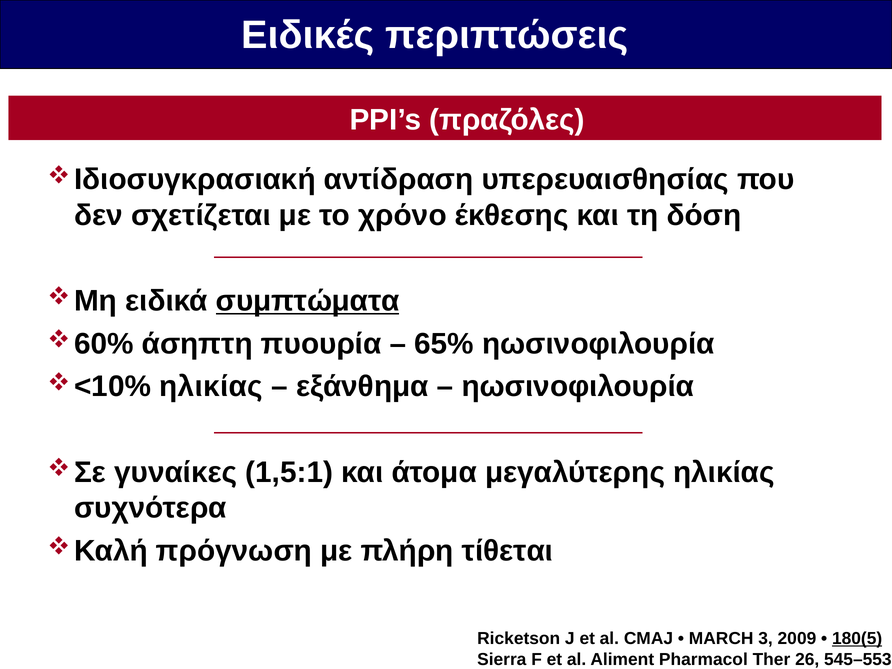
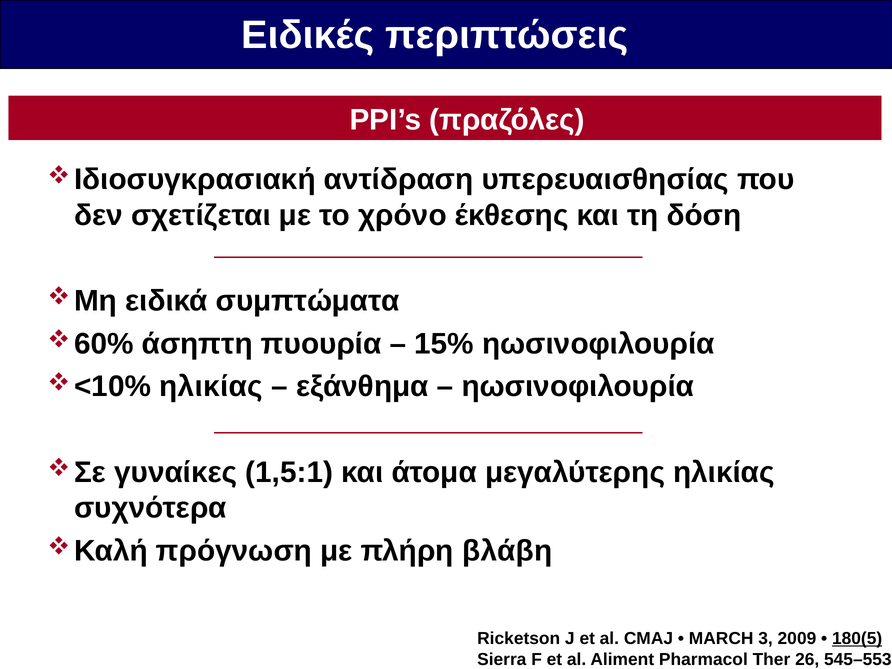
συμπτώματα underline: present -> none (308, 301)
65%: 65% -> 15% (444, 344)
τίθεται: τίθεται -> βλάβη (507, 551)
